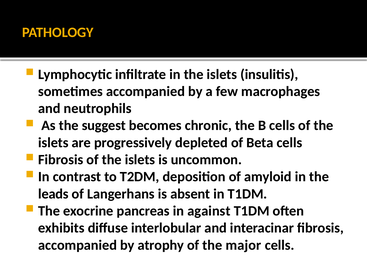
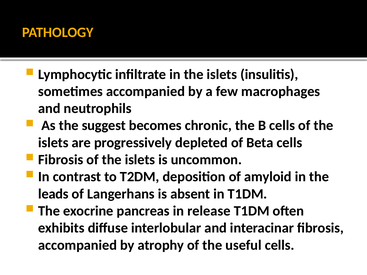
against: against -> release (209, 211)
major: major -> useful (244, 245)
